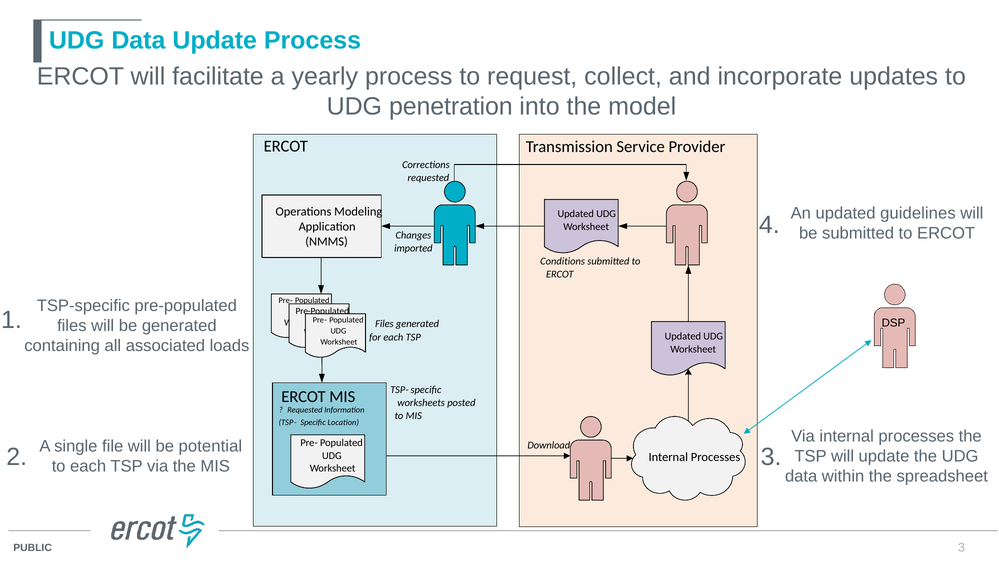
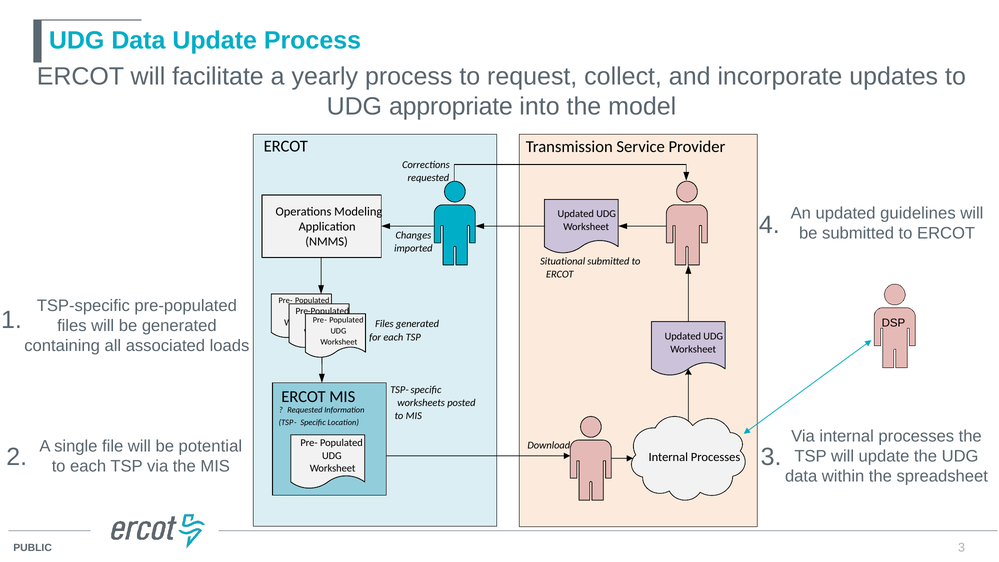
penetration: penetration -> appropriate (451, 107)
Conditions: Conditions -> Situational (563, 261)
